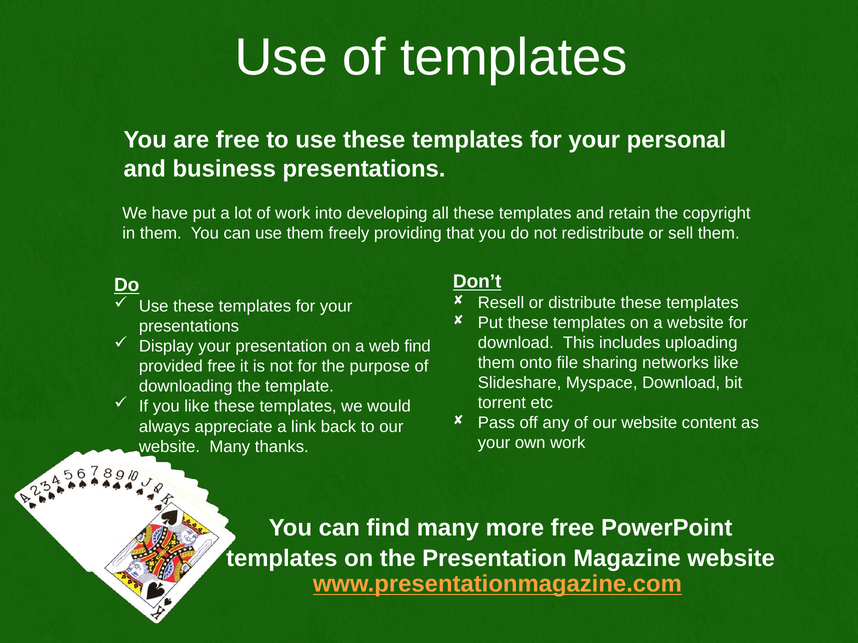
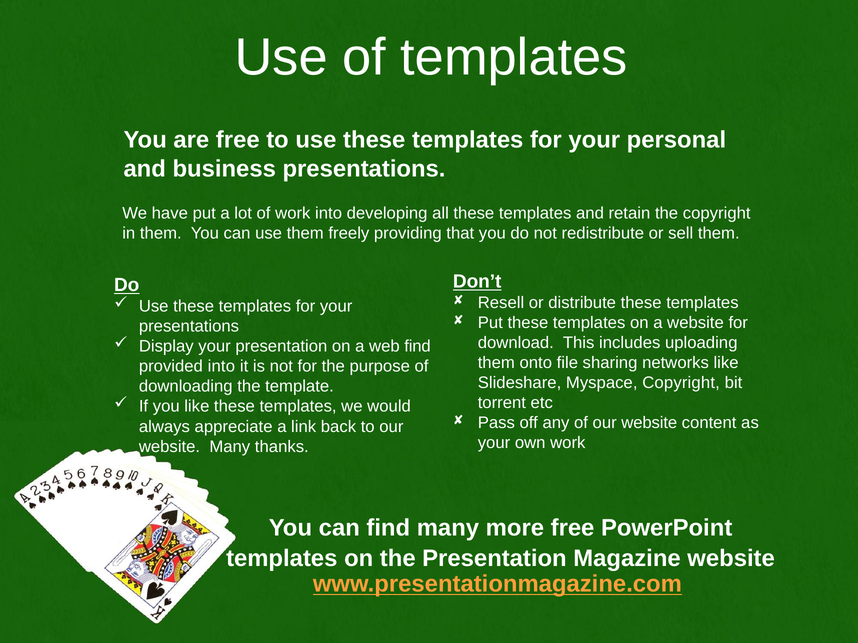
provided free: free -> into (221, 367)
Myspace Download: Download -> Copyright (681, 383)
